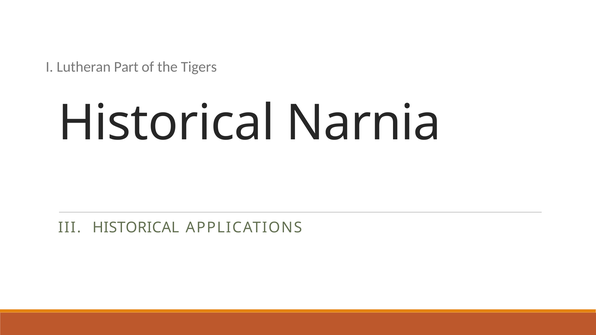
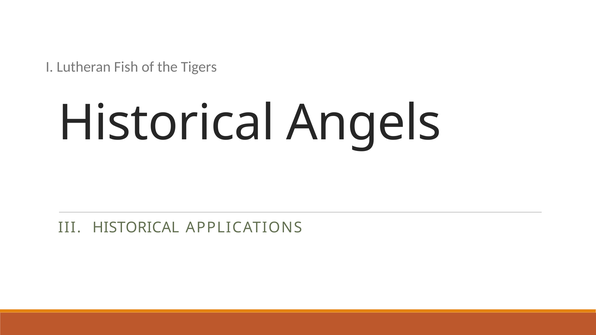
Part: Part -> Fish (126, 67)
Narnia: Narnia -> Angels (364, 123)
